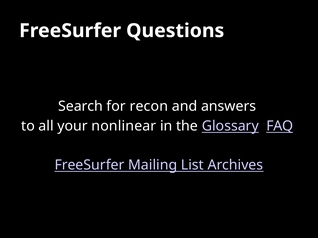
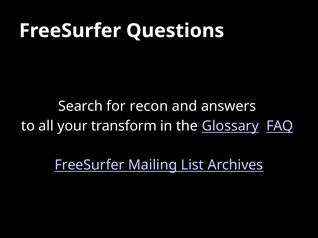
nonlinear: nonlinear -> transform (124, 126)
